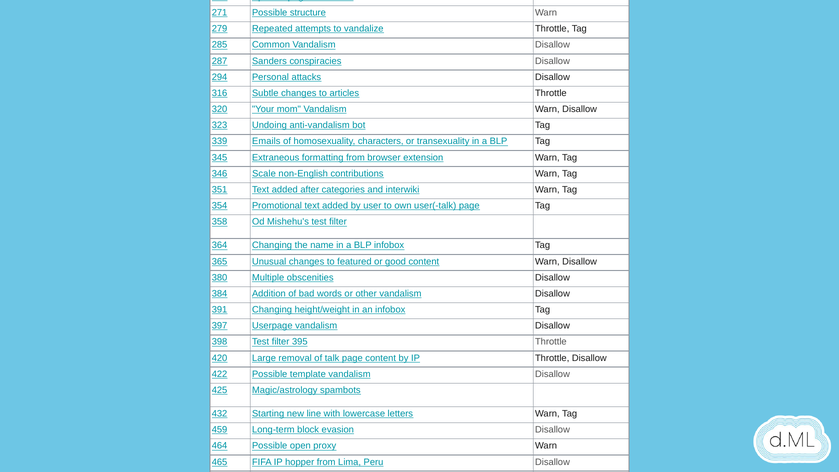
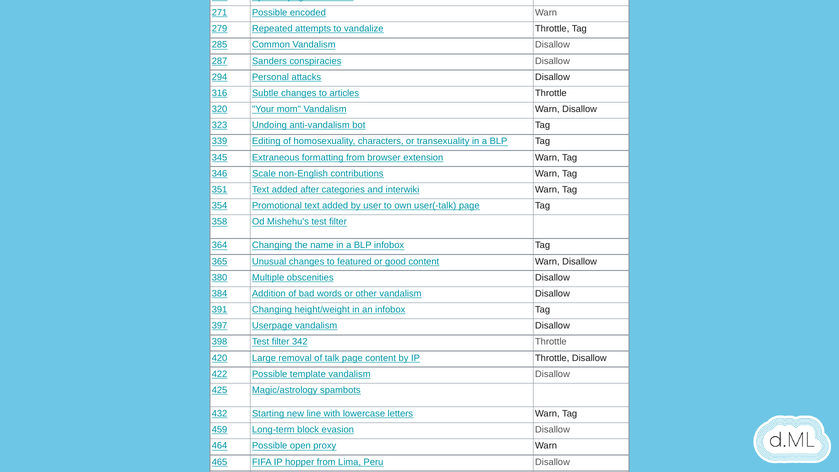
structure: structure -> encoded (308, 13)
339 Emails: Emails -> Editing (266, 141)
395: 395 -> 342 (300, 342)
